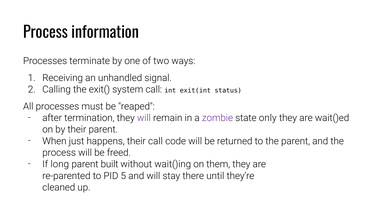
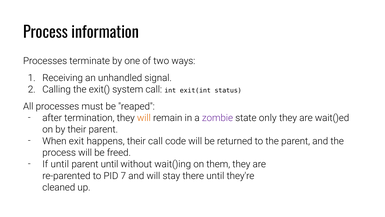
will colour: purple -> orange (144, 118)
just: just -> exit (76, 141)
If long: long -> until (60, 164)
parent built: built -> until (110, 164)
5: 5 -> 7 (123, 175)
